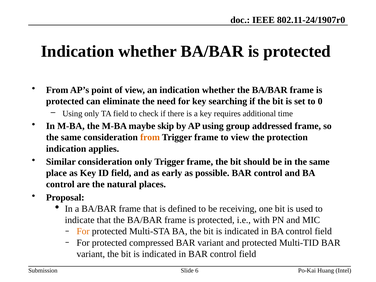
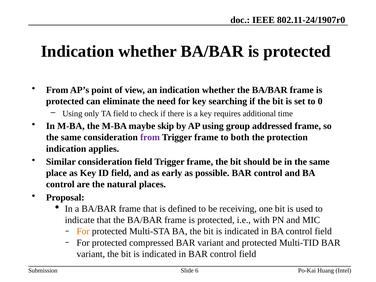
from colour: orange -> purple (150, 137)
to view: view -> both (240, 137)
consideration only: only -> field (143, 162)
